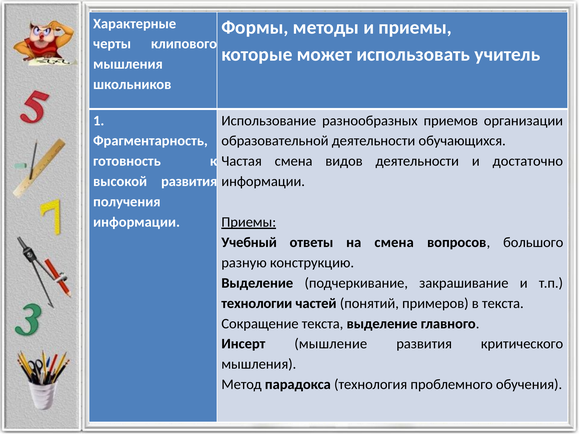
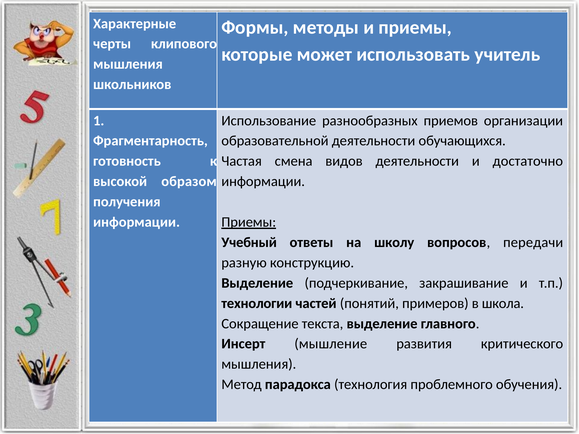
высокой развития: развития -> образом (189, 182)
на смена: смена -> школу (394, 243)
большого: большого -> передачи (533, 243)
в текста: текста -> школа (503, 303)
